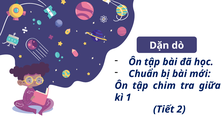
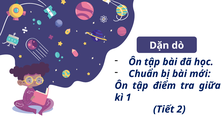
chim: chim -> điểm (164, 86)
